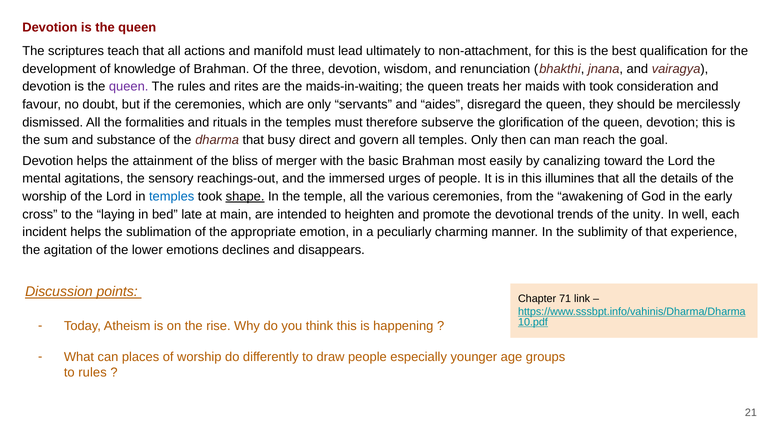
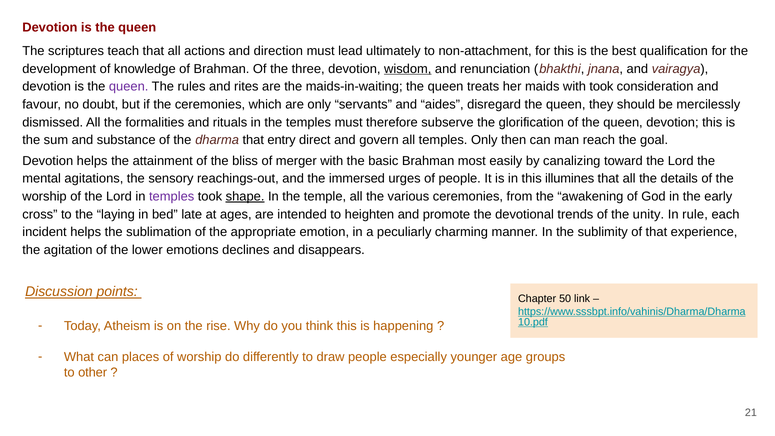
manifold: manifold -> direction (278, 51)
wisdom underline: none -> present (408, 69)
busy: busy -> entry (282, 140)
temples colour: blue -> purple (172, 196)
main: main -> ages (236, 214)
well: well -> rule (695, 214)
71: 71 -> 50 (565, 298)
to rules: rules -> other (93, 373)
